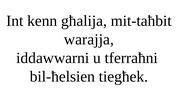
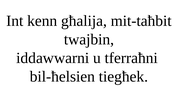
warajja: warajja -> twajbin (89, 39)
